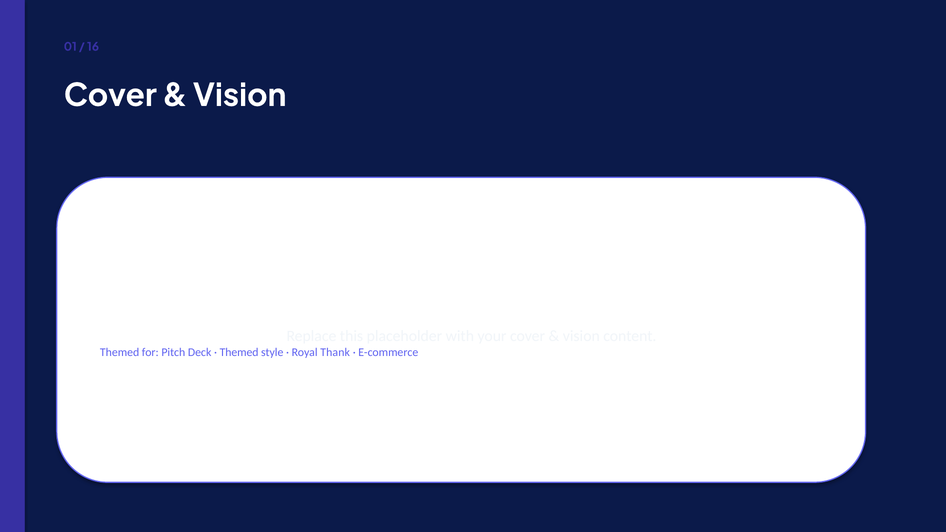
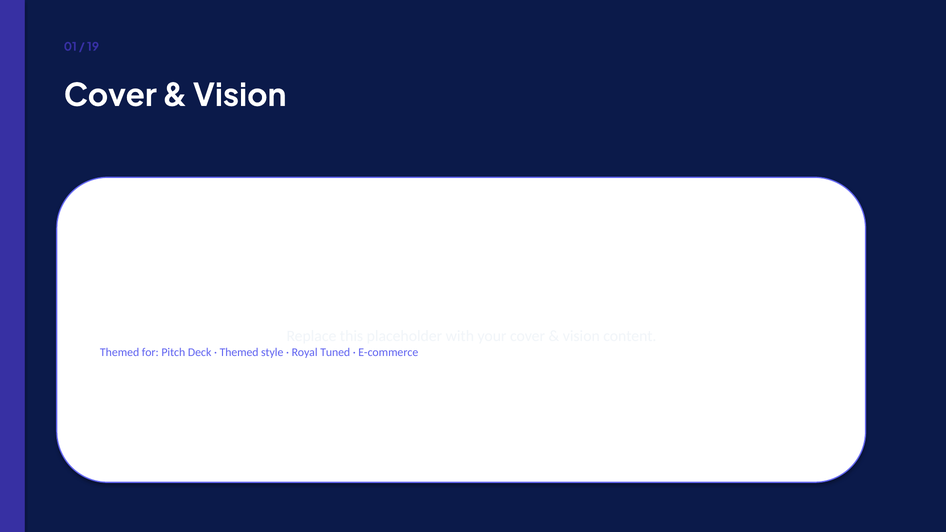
16: 16 -> 19 (93, 47)
Thank: Thank -> Tuned (335, 353)
